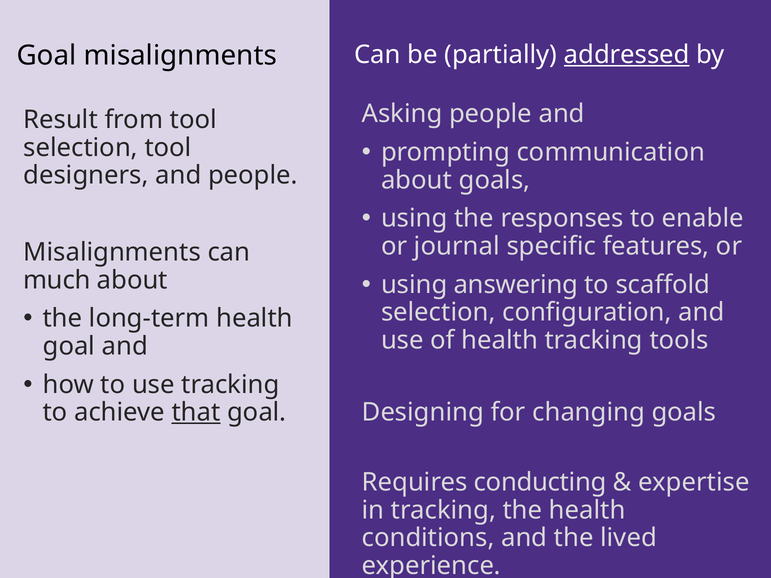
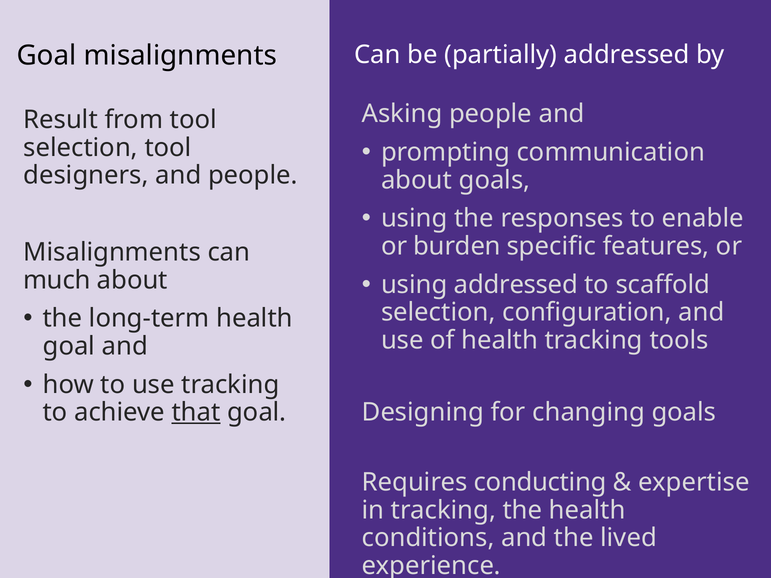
addressed underline: present -> none (627, 55)
journal: journal -> burden (457, 246)
using answering: answering -> addressed (516, 285)
